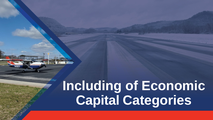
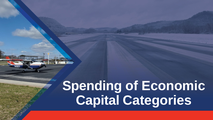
Including: Including -> Spending (92, 86)
